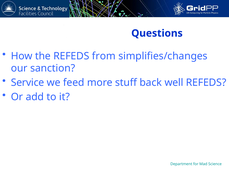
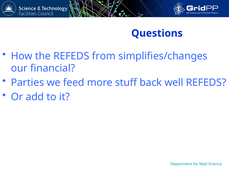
sanction: sanction -> financial (53, 68)
Service: Service -> Parties (27, 82)
